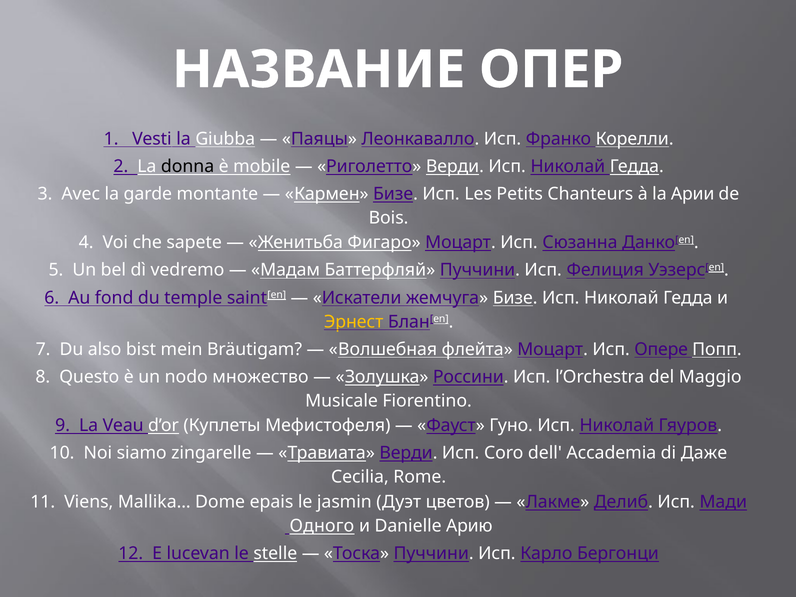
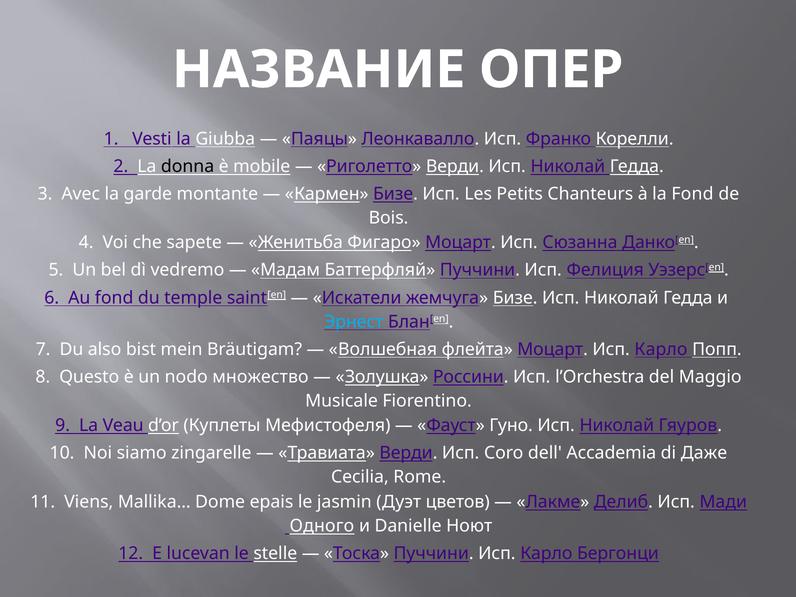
la Арии: Арии -> Fond (692, 194)
Эрнест colour: yellow -> light blue (354, 322)
Моцарт Исп Опере: Опере -> Карло (661, 349)
Арию: Арию -> Ноют (469, 526)
